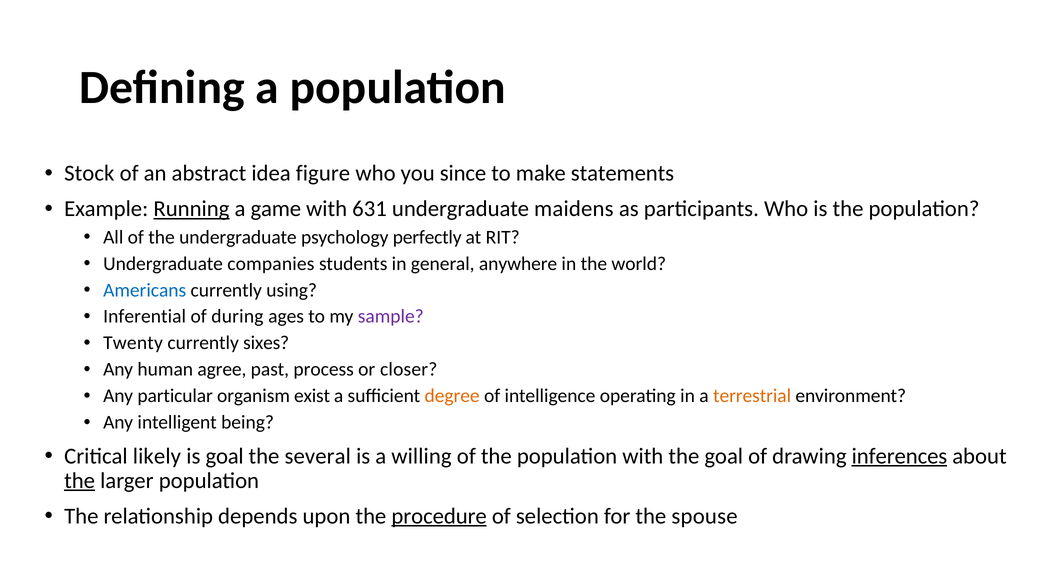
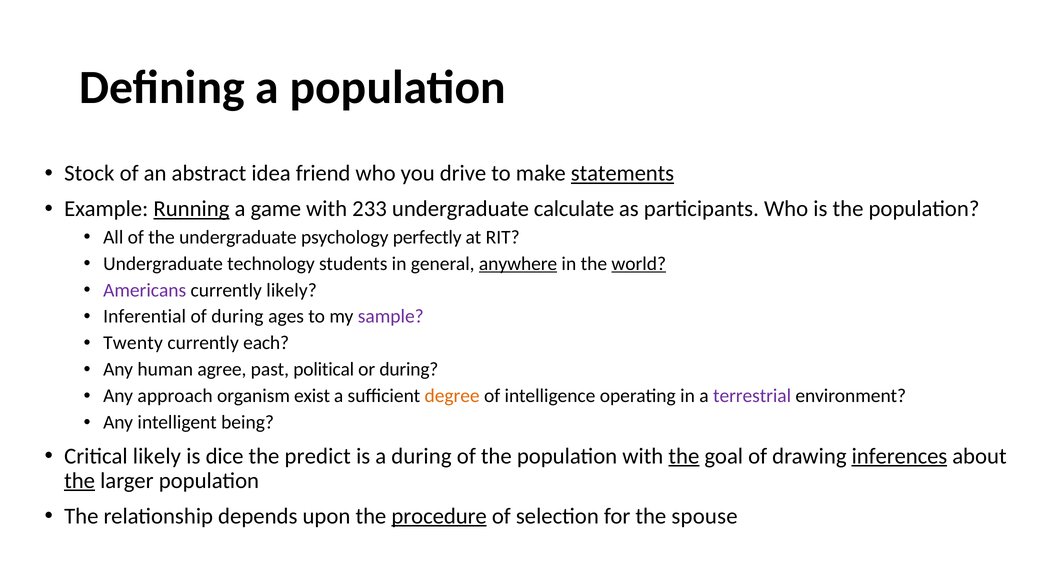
figure: figure -> friend (323, 173)
since: since -> drive (463, 173)
statements underline: none -> present (622, 173)
631: 631 -> 233 (370, 209)
maidens: maidens -> calculate (574, 209)
companies: companies -> technology (271, 264)
anywhere underline: none -> present (518, 264)
world underline: none -> present (639, 264)
Americans colour: blue -> purple (145, 290)
currently using: using -> likely (292, 290)
sixes: sixes -> each (266, 343)
process: process -> political (324, 369)
or closer: closer -> during (409, 369)
particular: particular -> approach (175, 396)
terrestrial colour: orange -> purple (752, 396)
is goal: goal -> dice (225, 456)
several: several -> predict (318, 456)
a willing: willing -> during (421, 456)
the underline: none -> present (684, 456)
